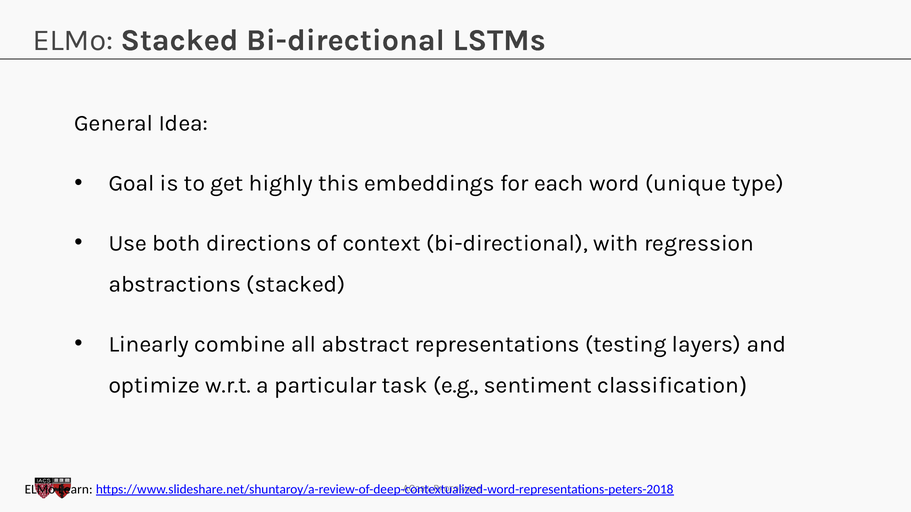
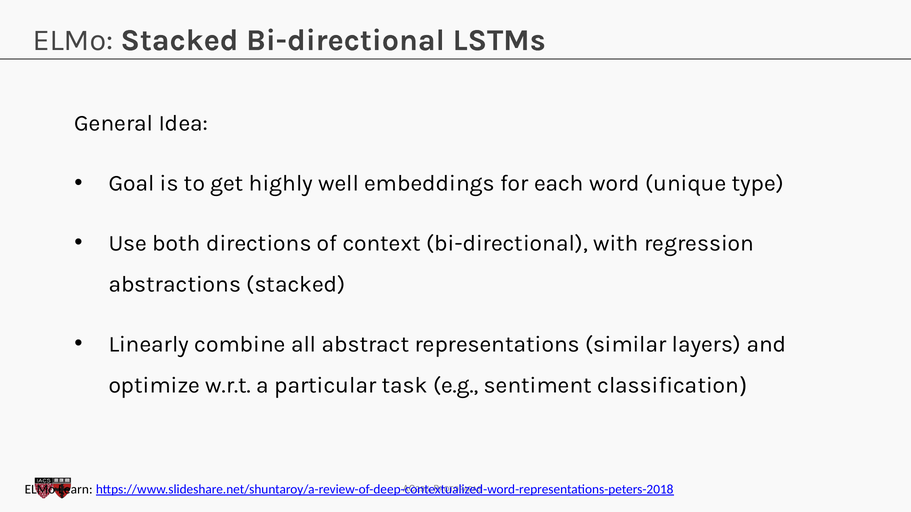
this: this -> well (339, 183)
testing: testing -> similar (626, 344)
